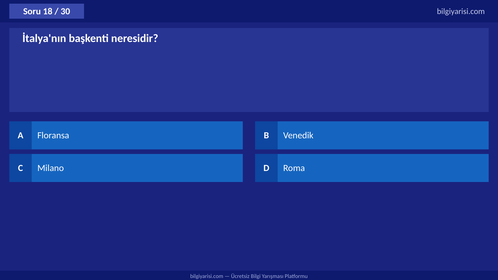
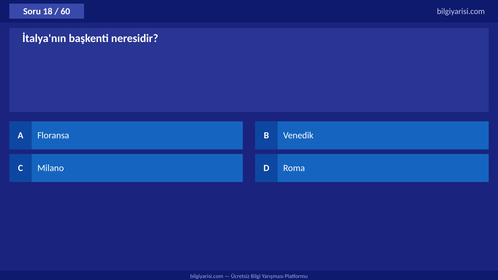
30: 30 -> 60 (65, 11)
